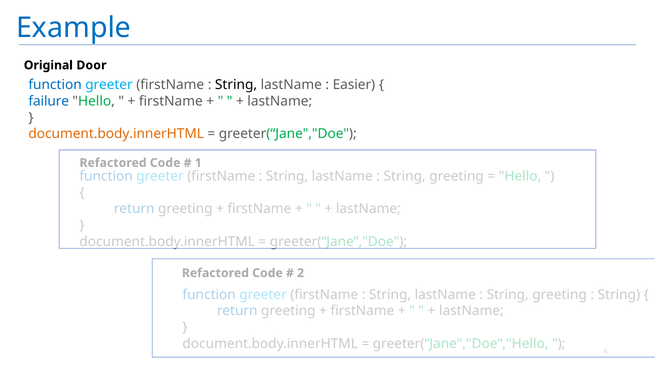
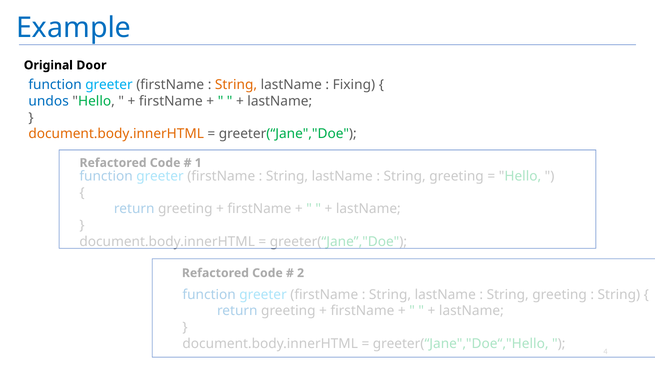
String colour: black -> orange (236, 85)
Easier: Easier -> Fixing (354, 85)
failure: failure -> undos (49, 101)
